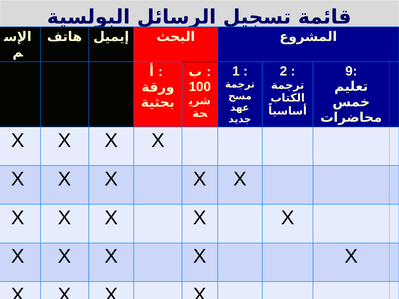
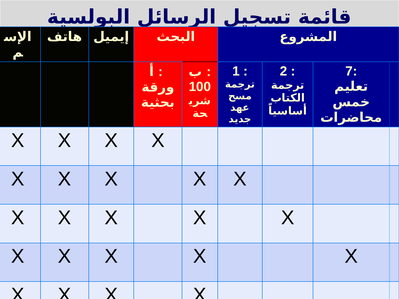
9: 9 -> 7 (351, 71)
